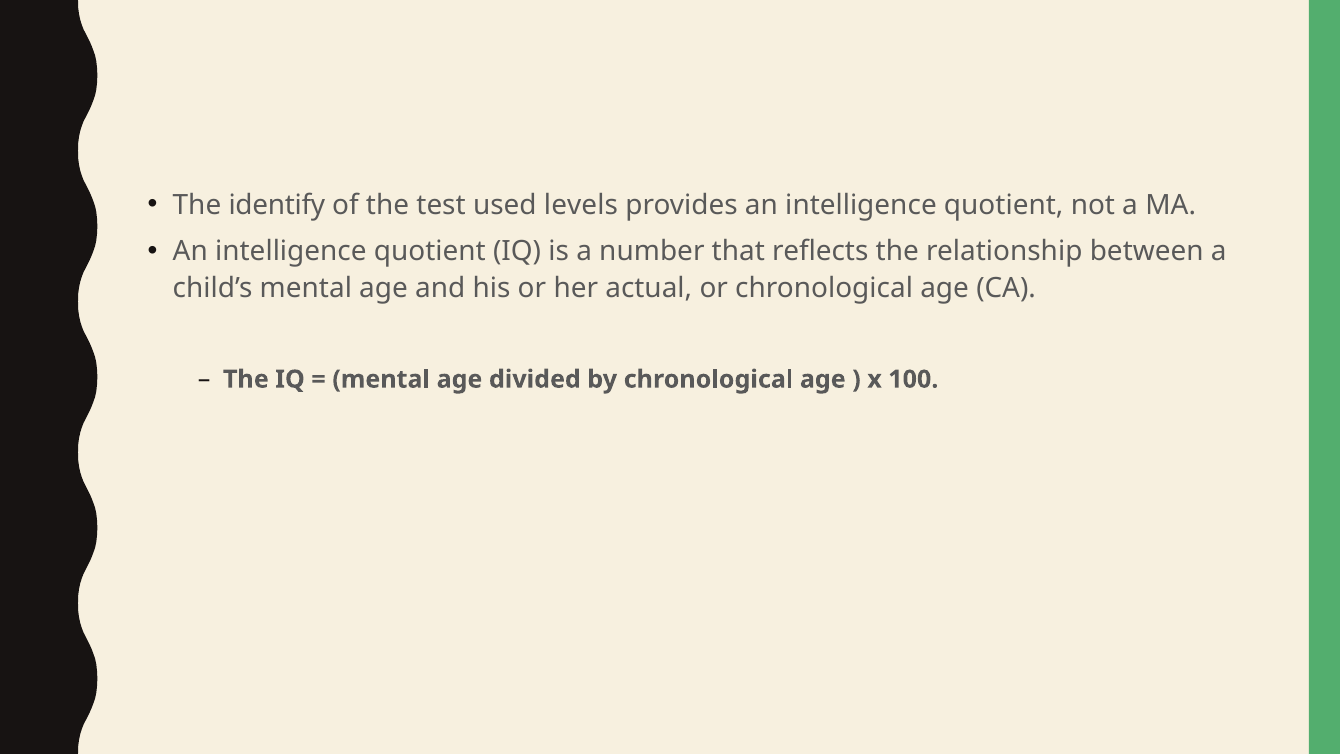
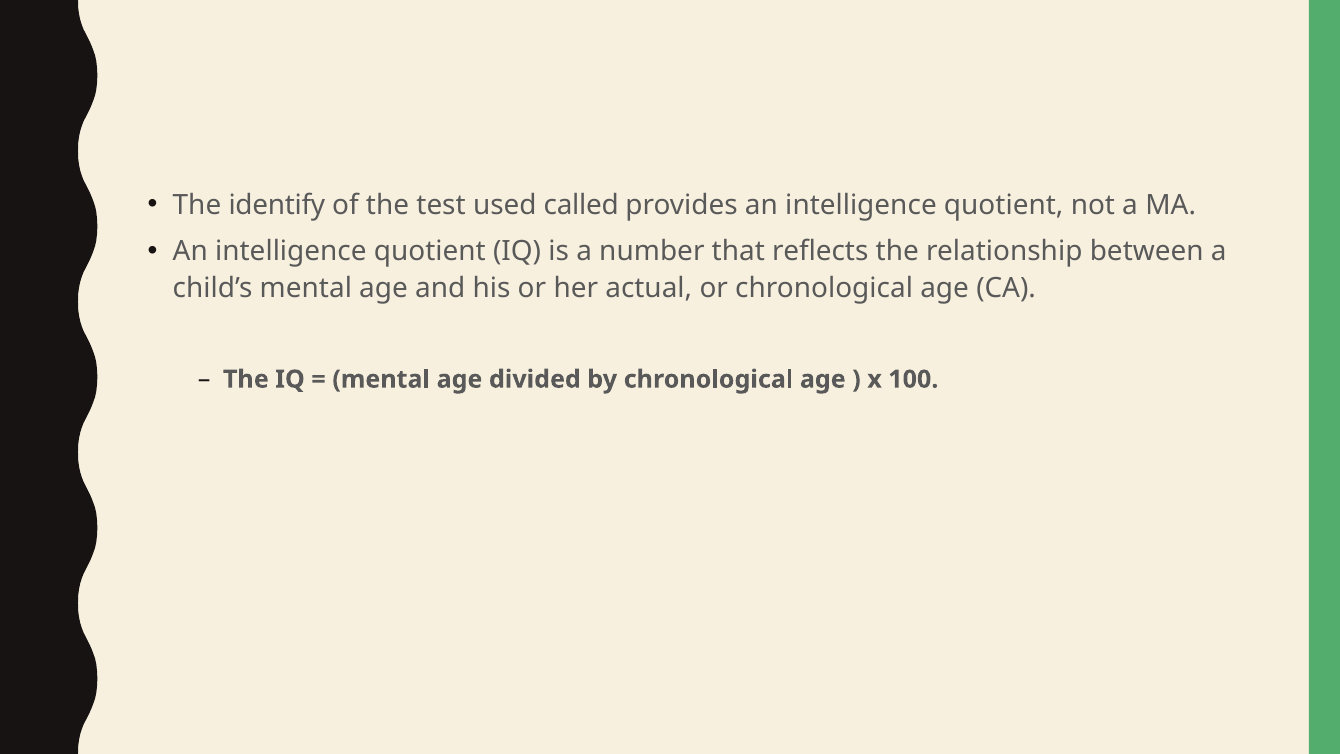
levels: levels -> called (581, 205)
